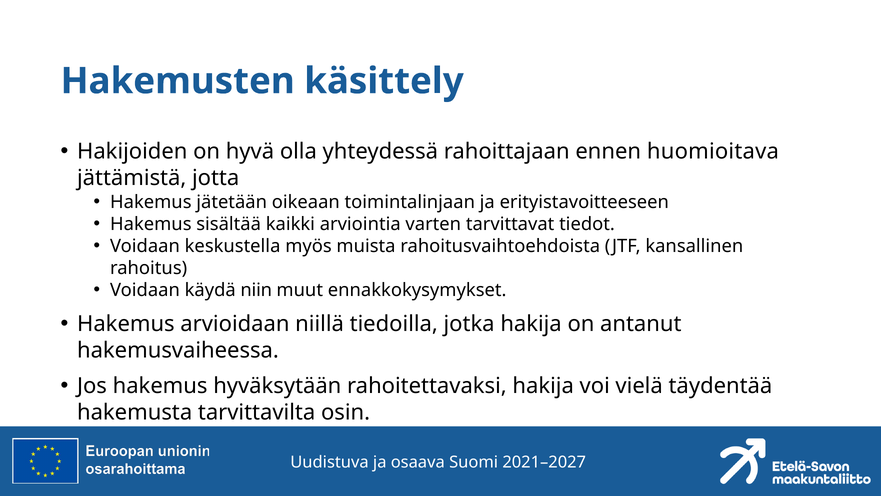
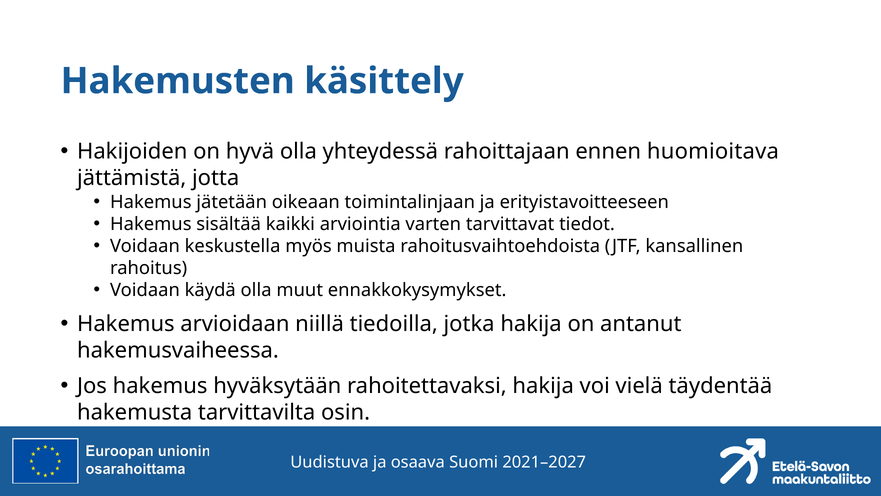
käydä niin: niin -> olla (256, 290)
